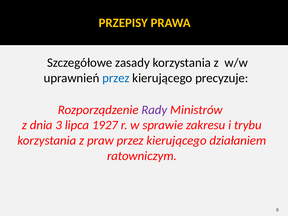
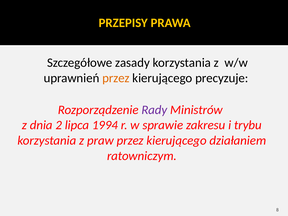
przez colour: blue -> orange (116, 78)
3: 3 -> 2 (59, 125)
1927: 1927 -> 1994 (105, 125)
